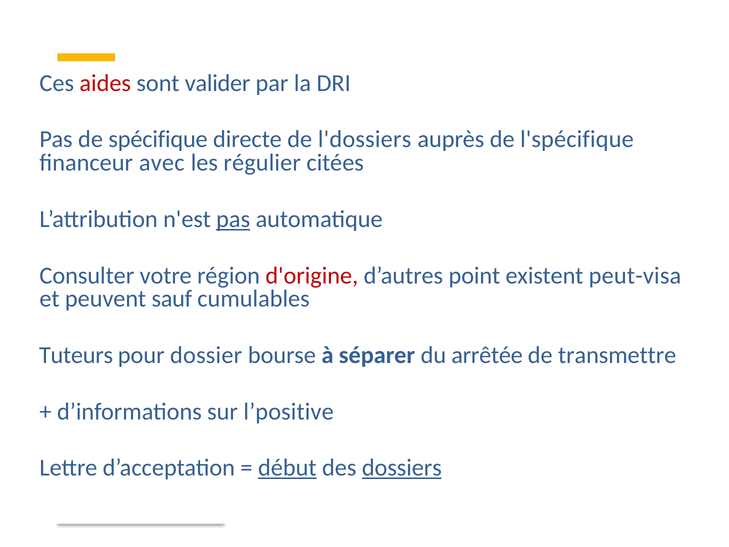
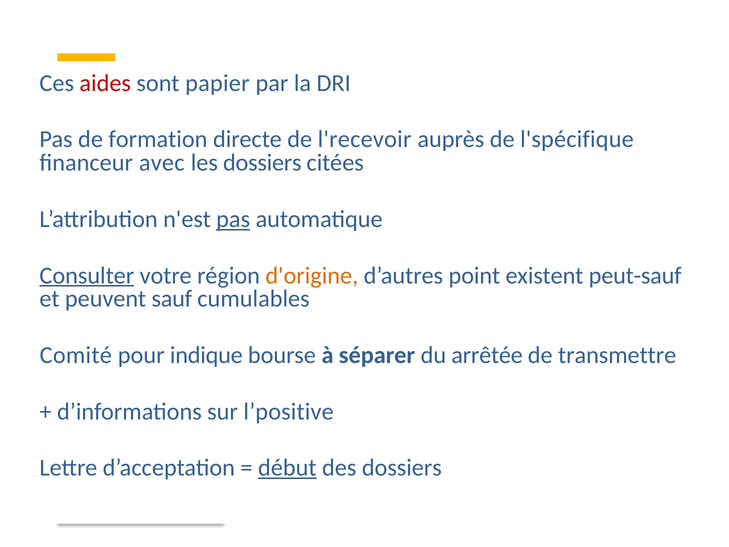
valider: valider -> papier (217, 83)
spécifique: spécifique -> formation (158, 139)
l'dossiers: l'dossiers -> l'recevoir (365, 139)
les régulier: régulier -> dossiers (262, 163)
Consulter underline: none -> present (87, 275)
d'origine colour: red -> orange (312, 275)
peut-visa: peut-visa -> peut-sauf (635, 275)
Tuteurs: Tuteurs -> Comité (76, 355)
dossier: dossier -> indique (206, 355)
dossiers underline: present -> none (402, 468)
